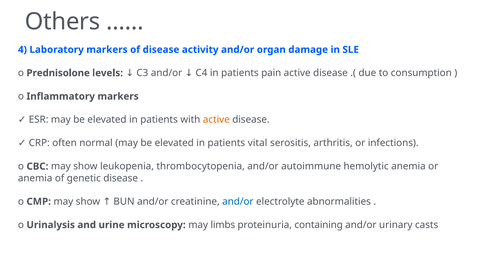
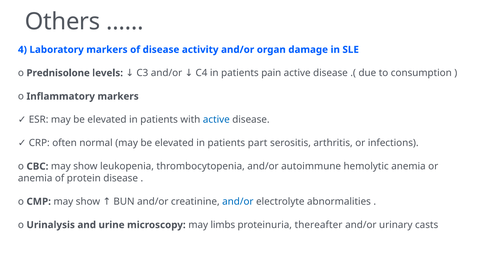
active colour: orange -> blue (216, 120)
vital: vital -> part (258, 143)
genetic: genetic -> protein (84, 178)
containing: containing -> thereafter (319, 225)
